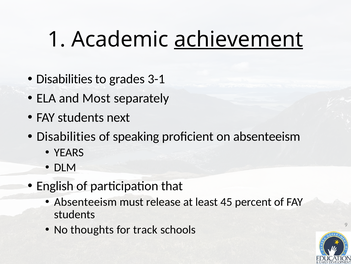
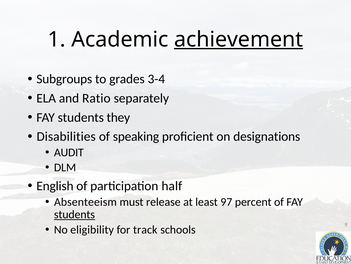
Disabilities: Disabilities -> Subgroups (64, 79)
3-1: 3-1 -> 3-4 (156, 79)
Most: Most -> Ratio (96, 98)
next: next -> they (118, 117)
on absenteeism: absenteeism -> designations (267, 136)
YEARS: YEARS -> AUDIT (69, 152)
that: that -> half (172, 185)
45: 45 -> 97 (226, 201)
students underline: none -> present (74, 214)
thoughts: thoughts -> eligibility (92, 229)
